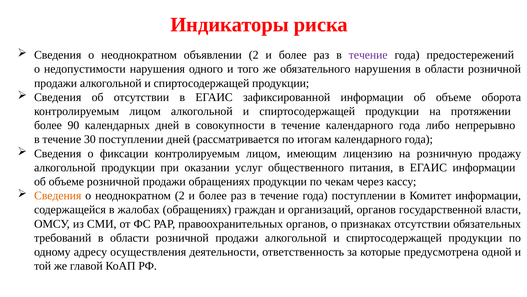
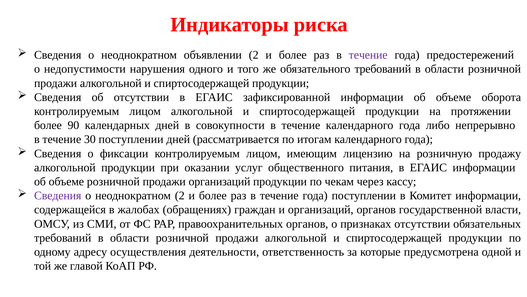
обязательного нарушения: нарушения -> требований (383, 69)
продажи обращениях: обращениях -> организаций (219, 181)
Сведения colour: orange -> purple (58, 195)
